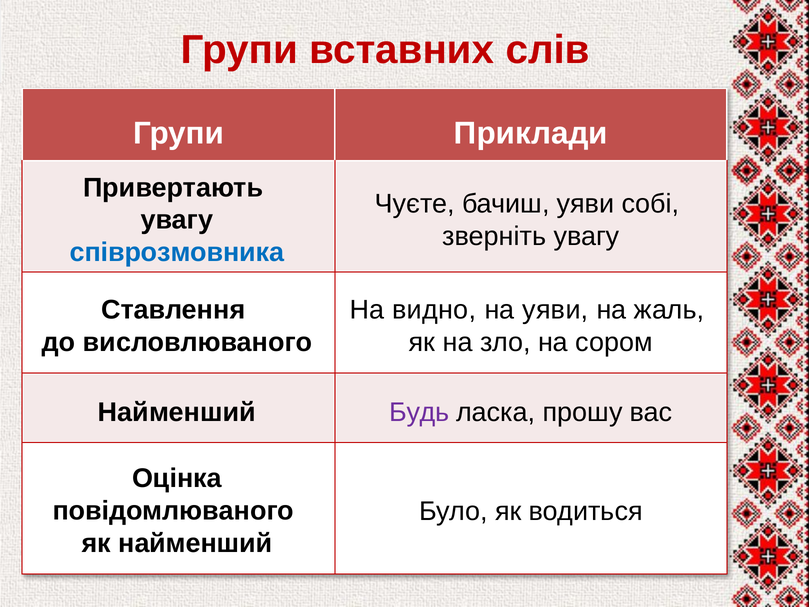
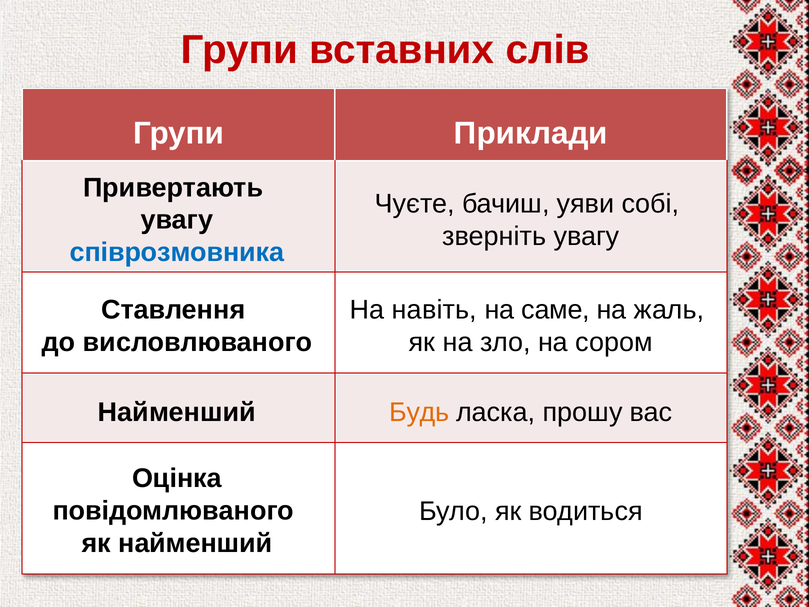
видно: видно -> навіть (434, 310)
на уяви: уяви -> саме (556, 310)
Будь colour: purple -> orange (419, 412)
